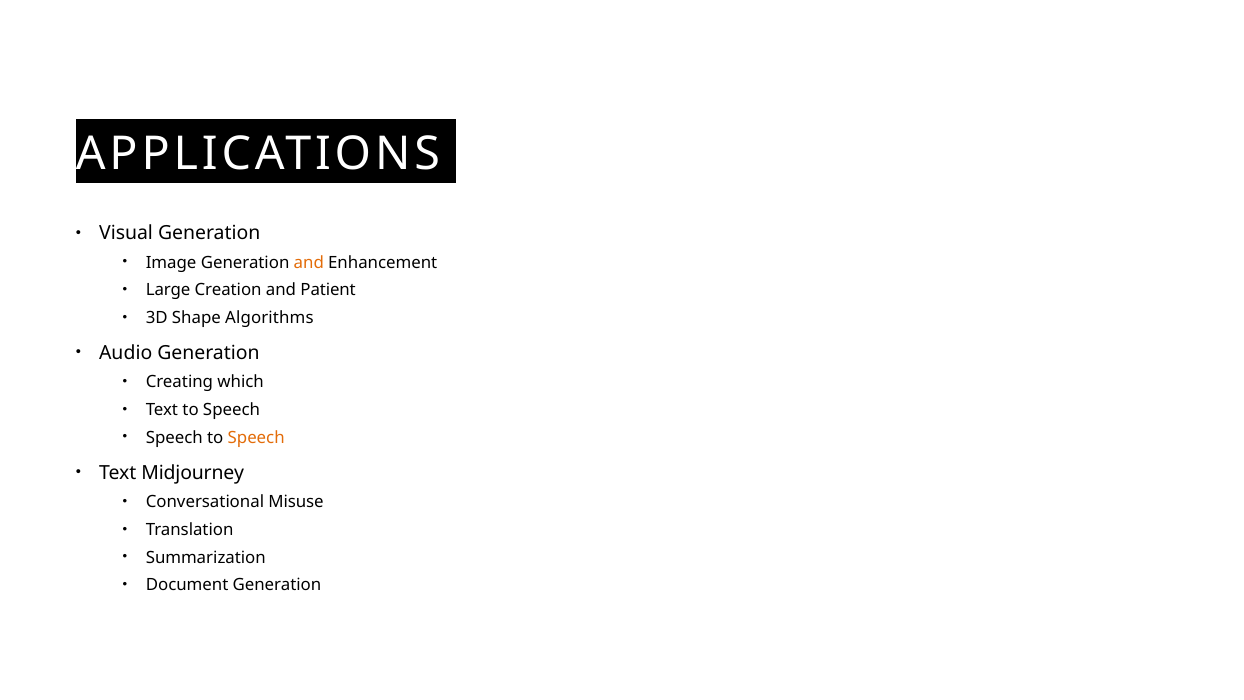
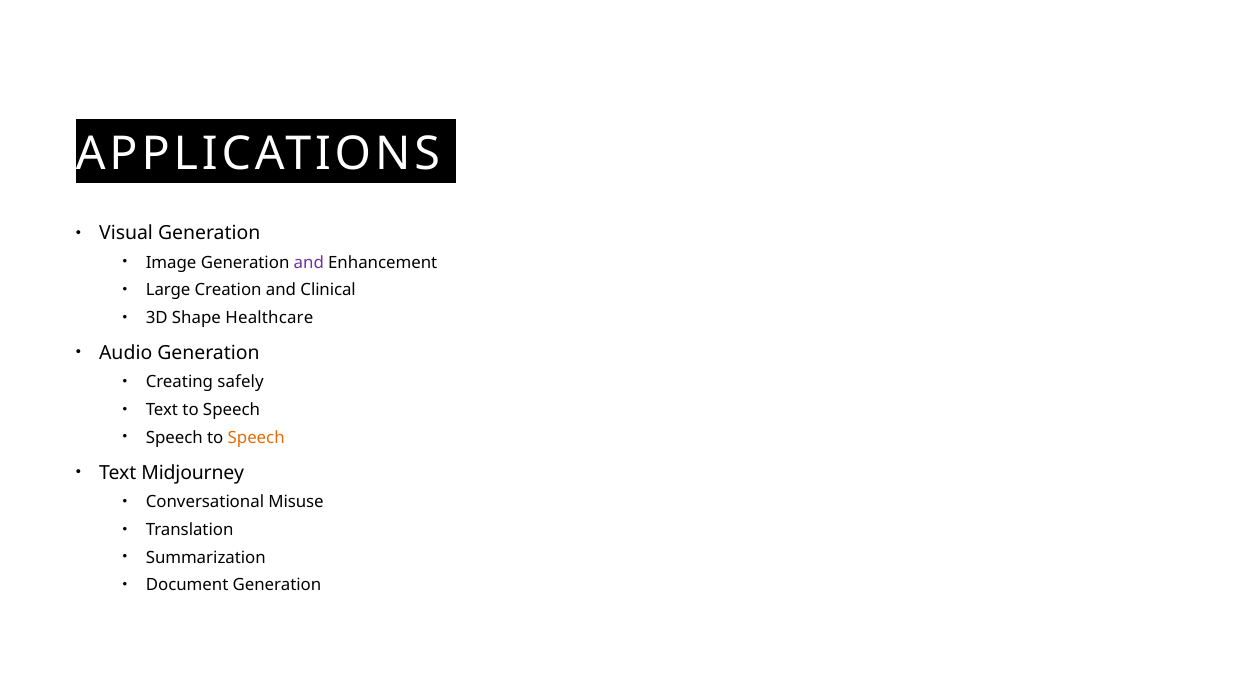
and colour: orange -> purple (309, 262)
Patient: Patient -> Clinical (328, 290)
Algorithms: Algorithms -> Healthcare (269, 318)
which: which -> safely (241, 382)
